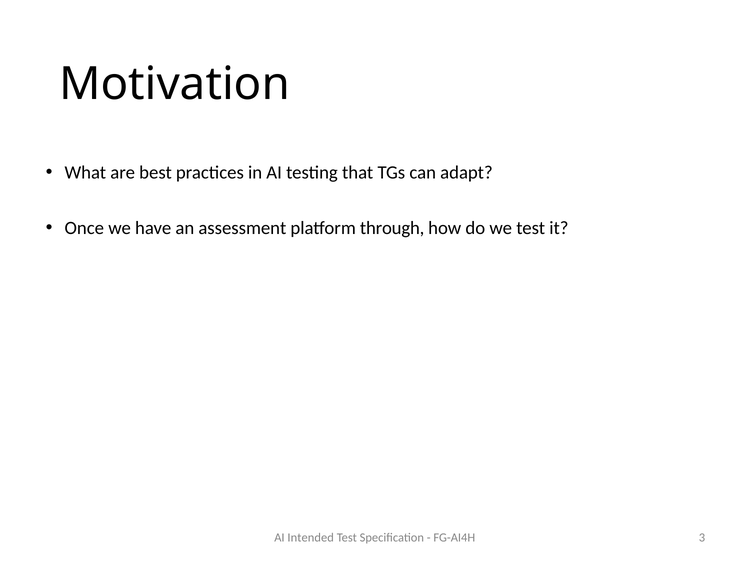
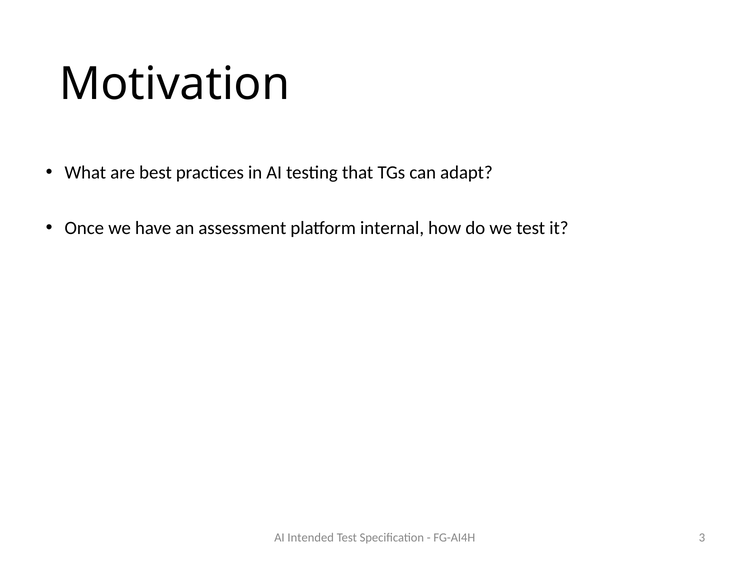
through: through -> internal (392, 228)
